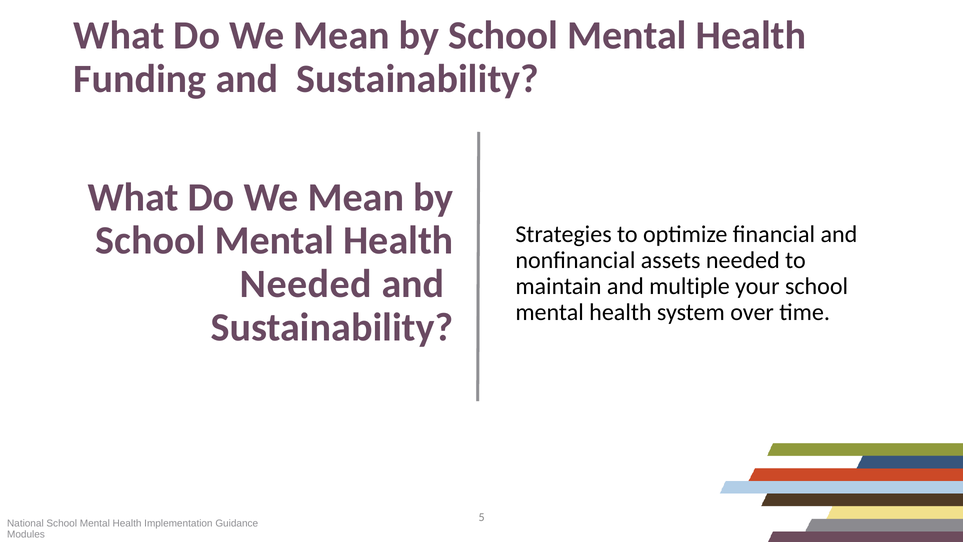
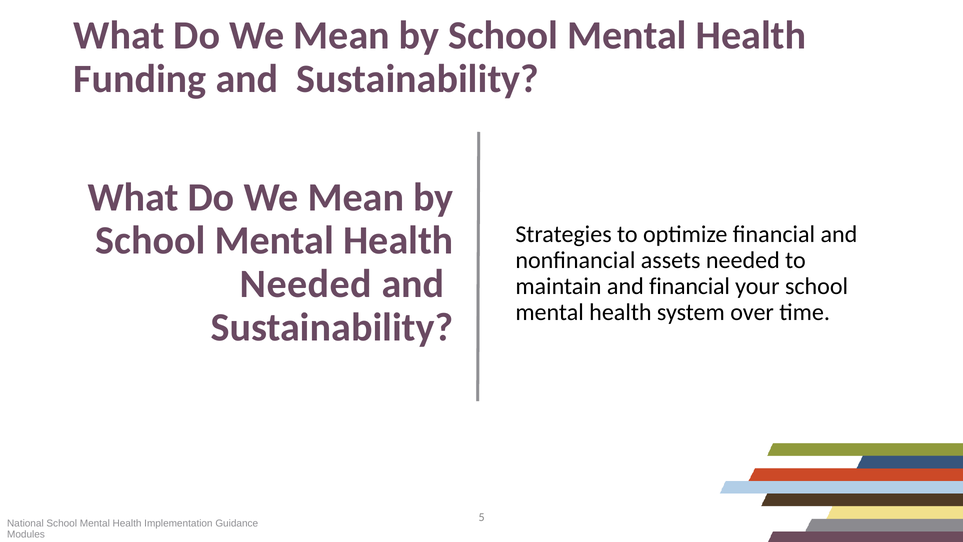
and multiple: multiple -> financial (690, 286)
